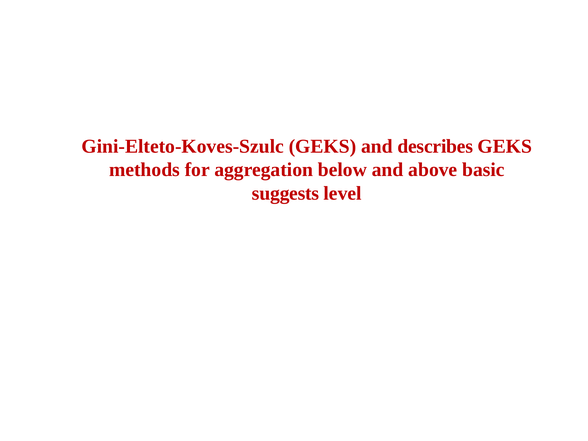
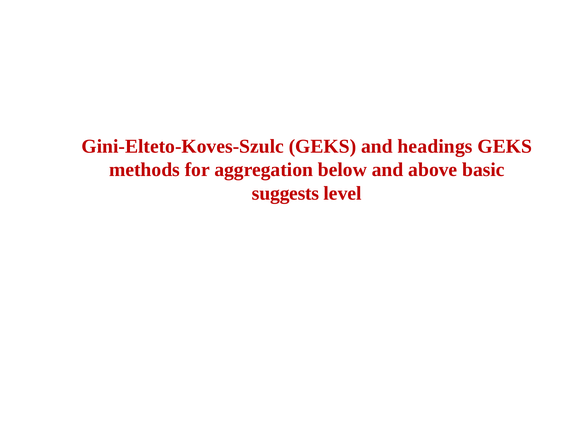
describes: describes -> headings (435, 146)
